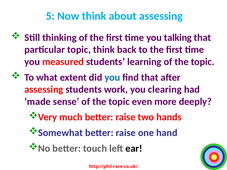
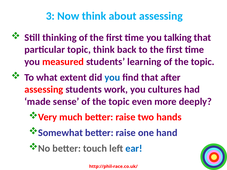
5: 5 -> 3 (50, 16)
clearing: clearing -> cultures (165, 90)
ear colour: black -> blue (134, 149)
